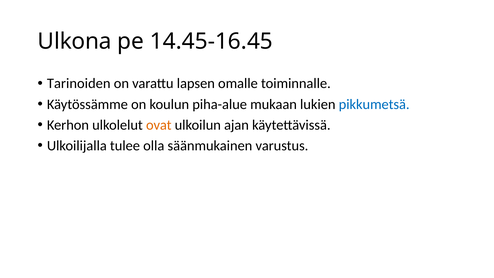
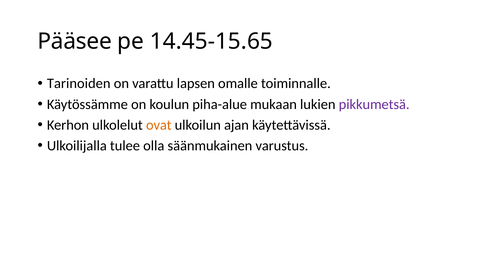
Ulkona: Ulkona -> Pääsee (75, 41)
14.45-16.45: 14.45-16.45 -> 14.45-15.65 (211, 41)
pikkumetsä colour: blue -> purple (374, 104)
